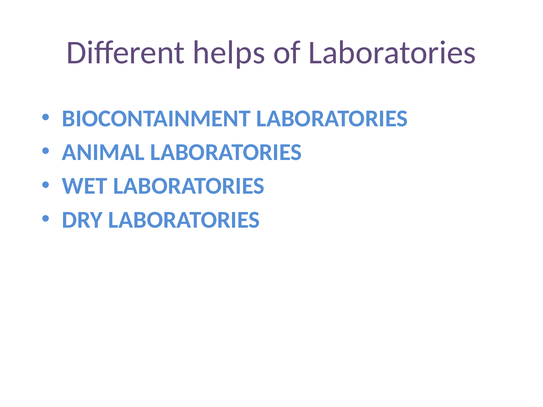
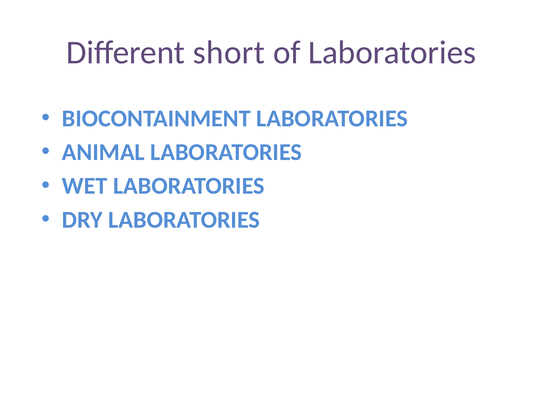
helps: helps -> short (229, 53)
